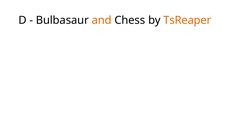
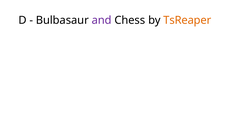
and colour: orange -> purple (102, 20)
